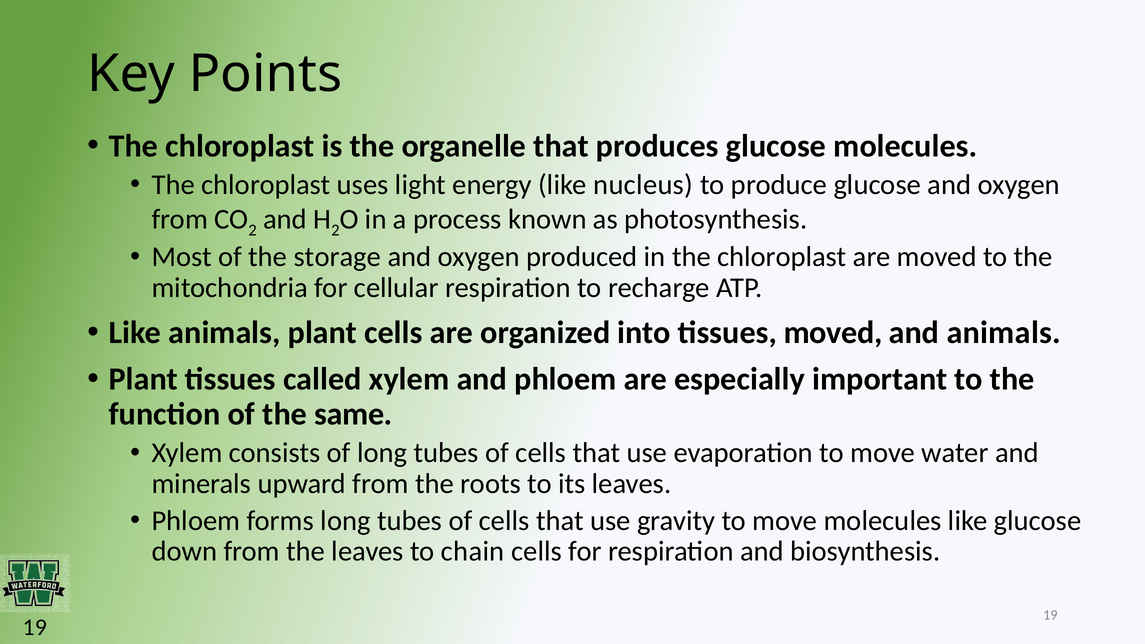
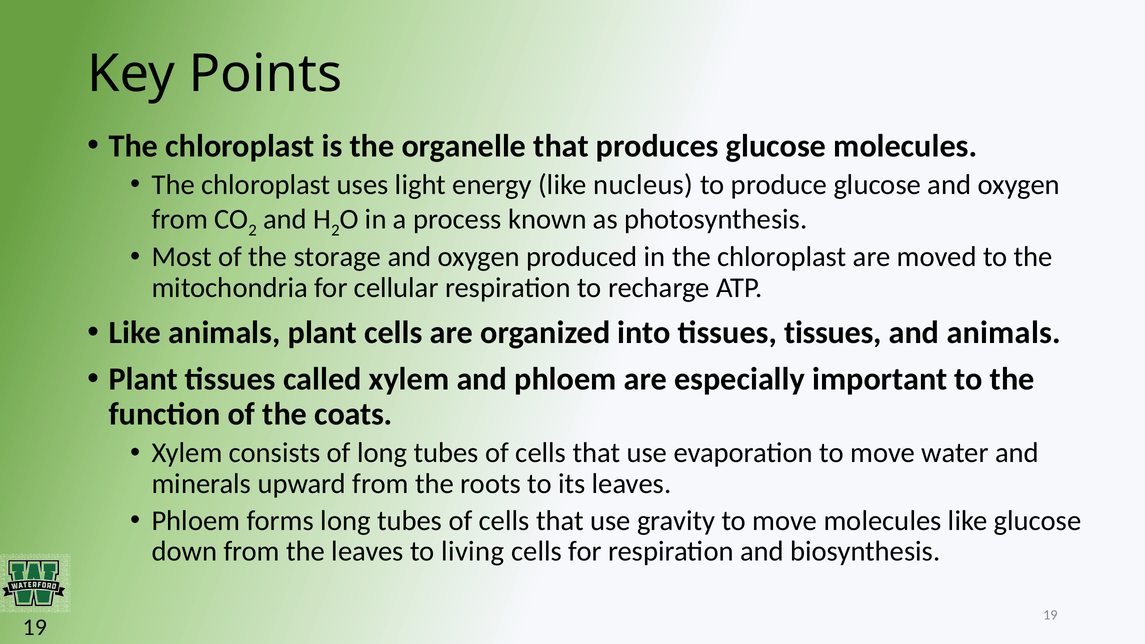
tissues moved: moved -> tissues (833, 332)
same: same -> coats (353, 414)
chain: chain -> living (473, 552)
